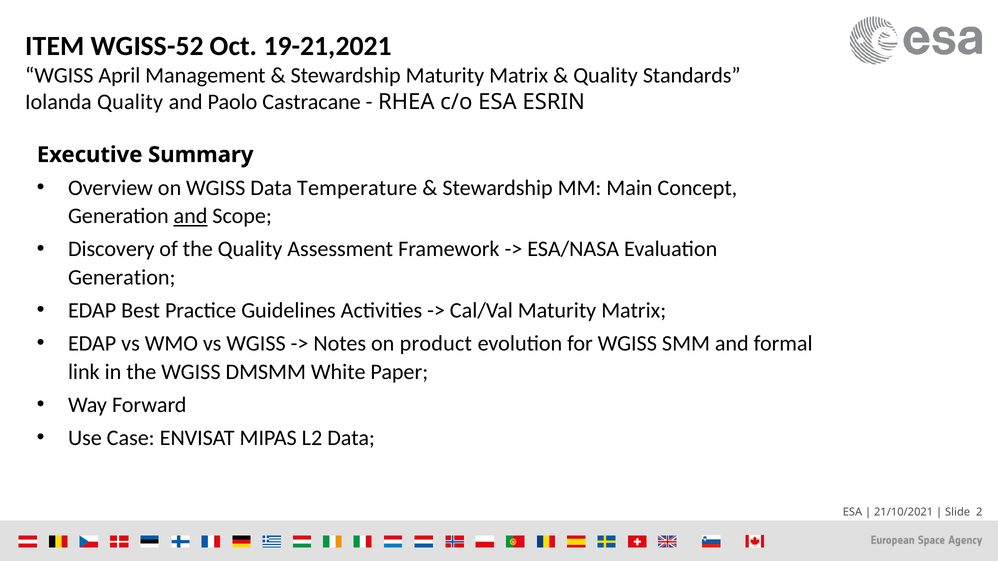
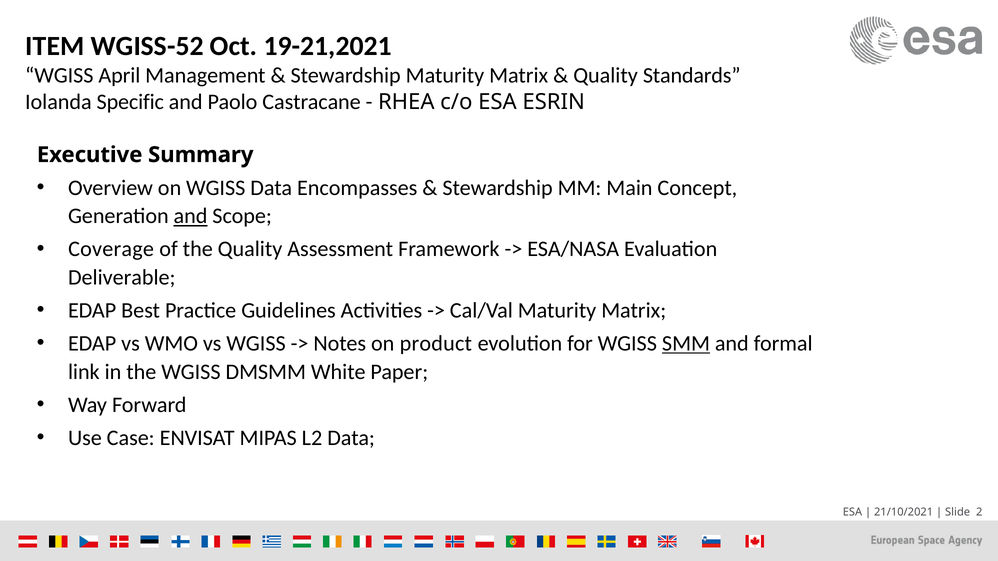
Iolanda Quality: Quality -> Specific (130, 102)
Temperature: Temperature -> Encompasses (357, 188)
Discovery: Discovery -> Coverage (111, 249)
Generation: Generation -> Deliverable (122, 278)
SMM underline: none -> present (686, 344)
